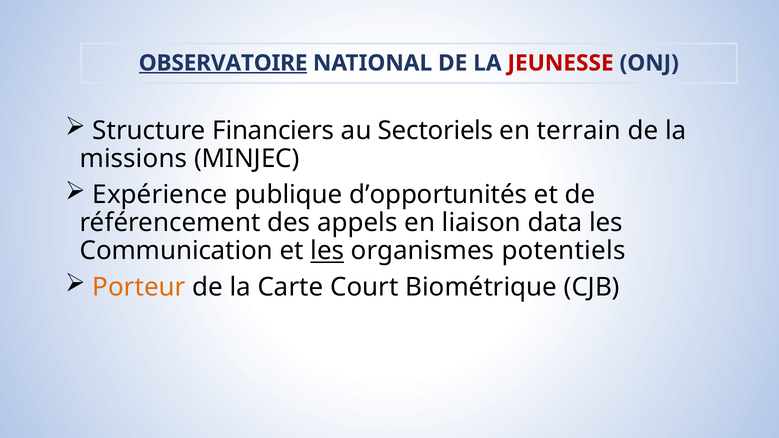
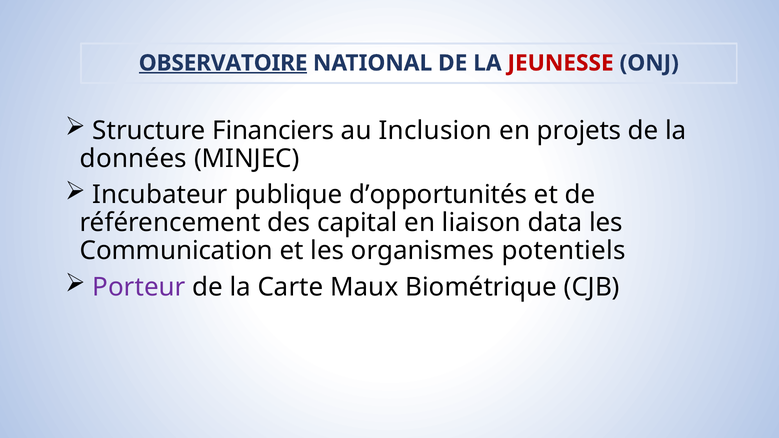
Sectoriels: Sectoriels -> Inclusion (435, 131)
terrain: terrain -> projets (579, 131)
missions: missions -> données (133, 159)
Expérience: Expérience -> Incubateur (160, 195)
appels: appels -> capital (357, 223)
les underline: present -> none (327, 251)
Porteur colour: orange -> purple (139, 287)
Court: Court -> Maux (364, 287)
